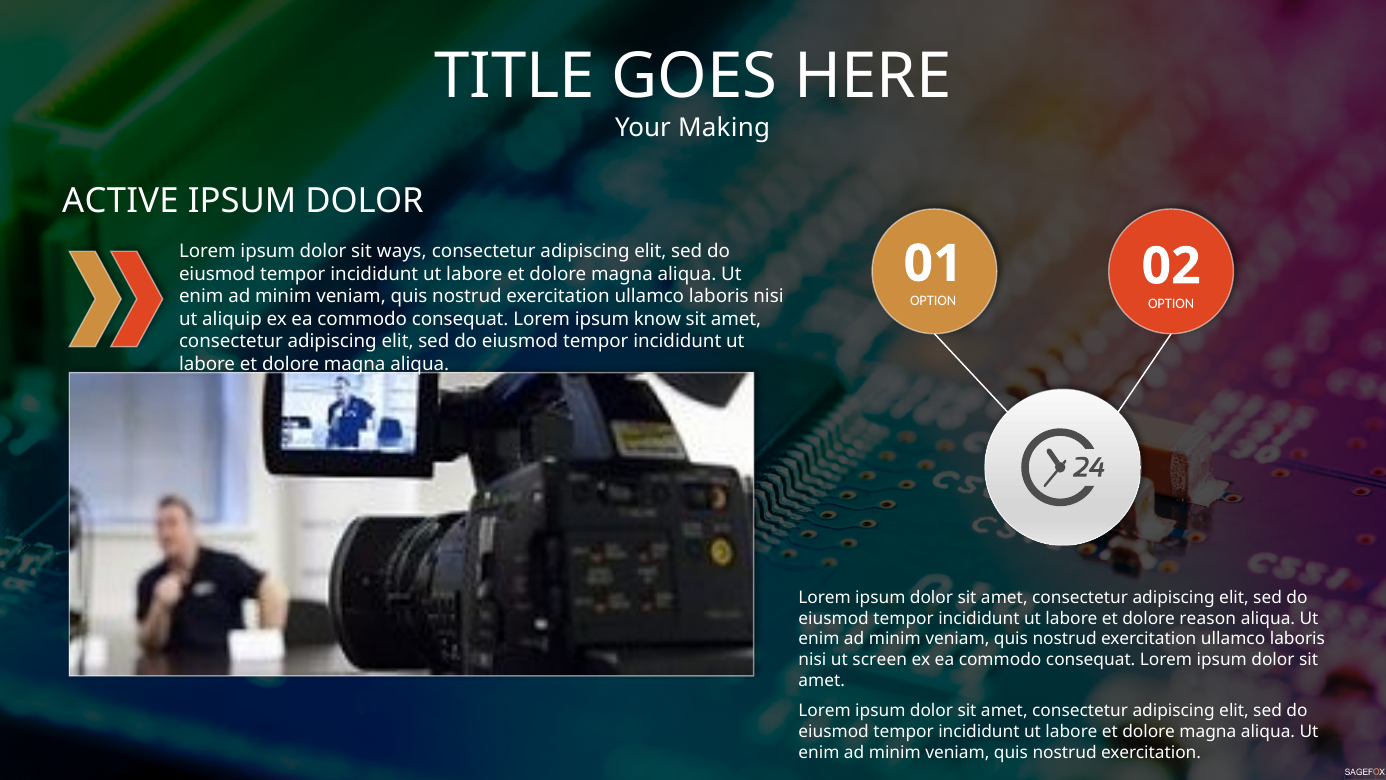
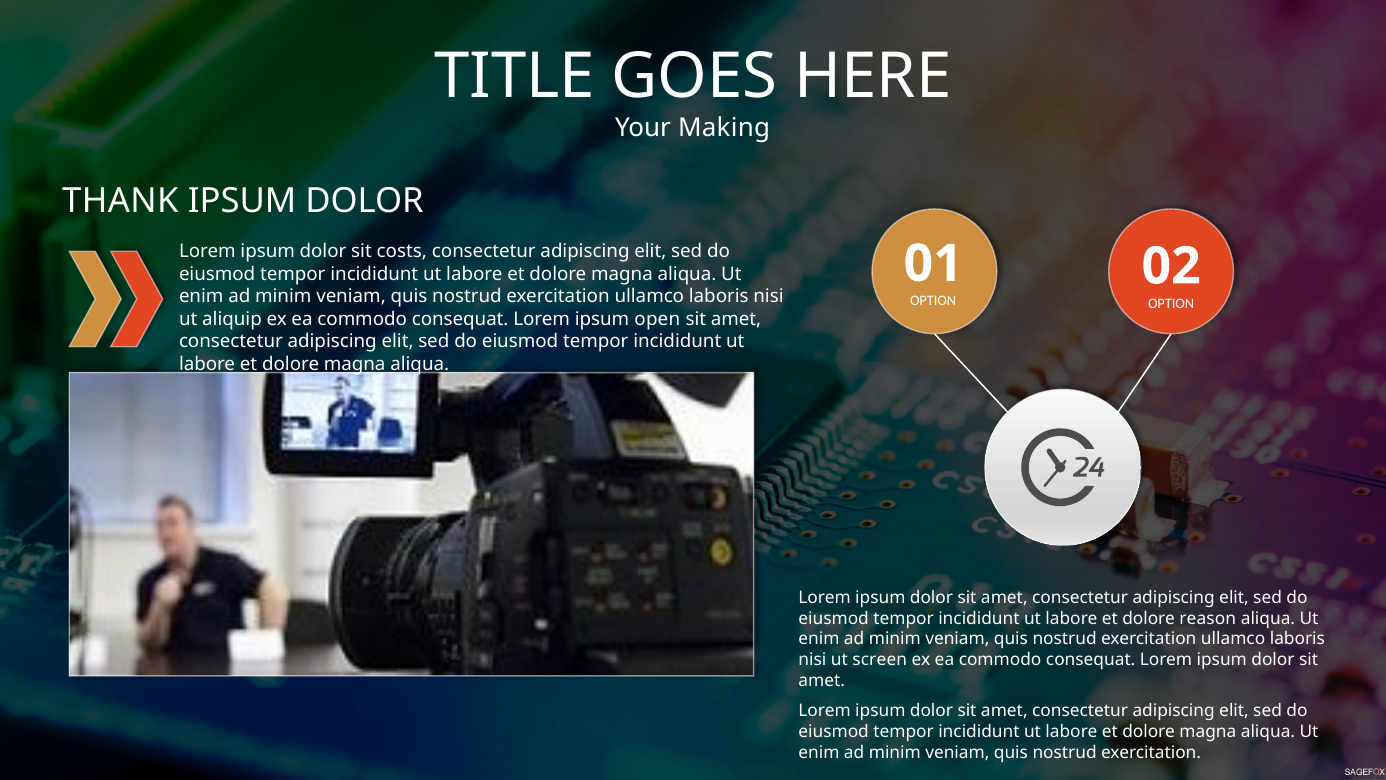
ACTIVE: ACTIVE -> THANK (120, 201)
ways: ways -> costs (402, 251)
know: know -> open (657, 319)
